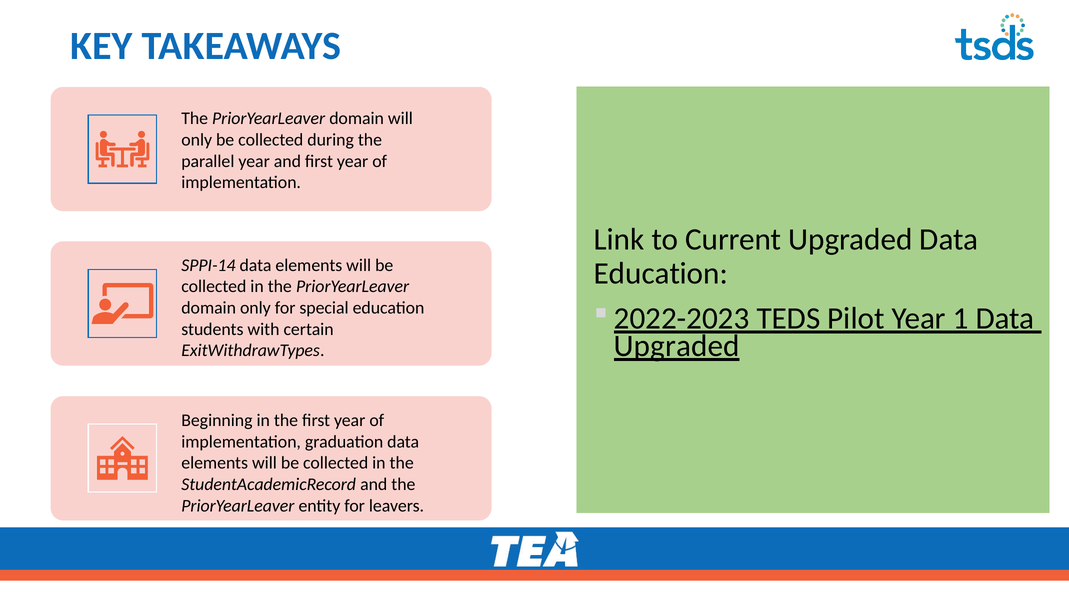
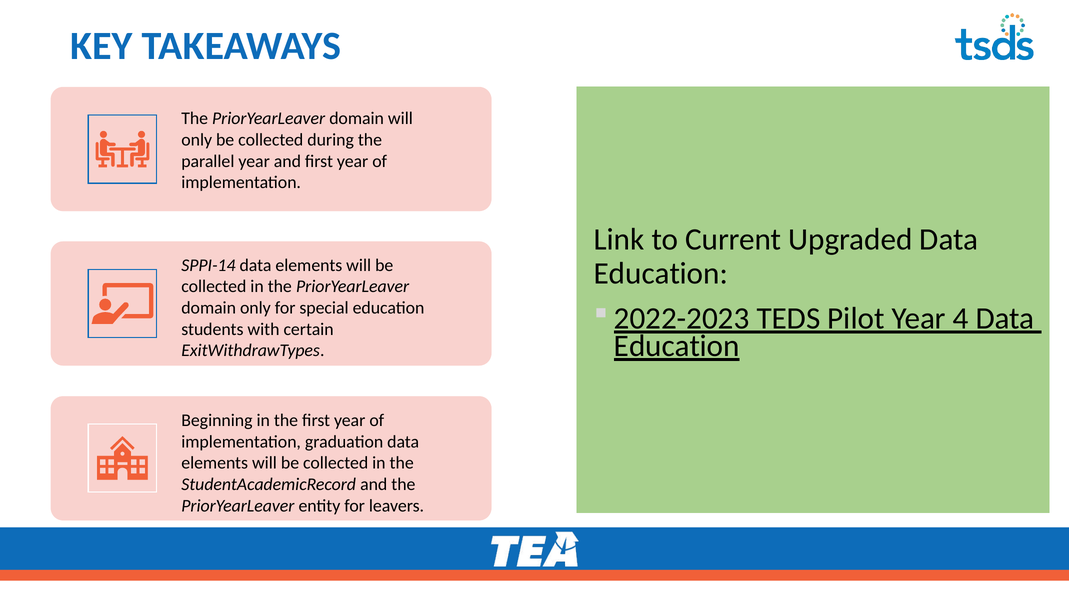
1: 1 -> 4 (961, 319)
Upgraded: Upgraded -> Education (677, 346)
